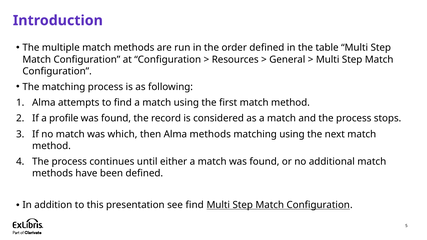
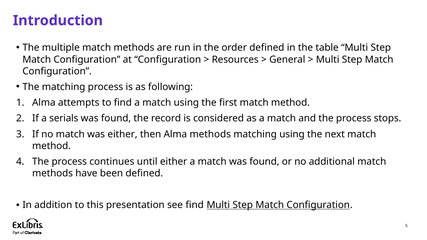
profile: profile -> serials (64, 118)
was which: which -> either (123, 134)
